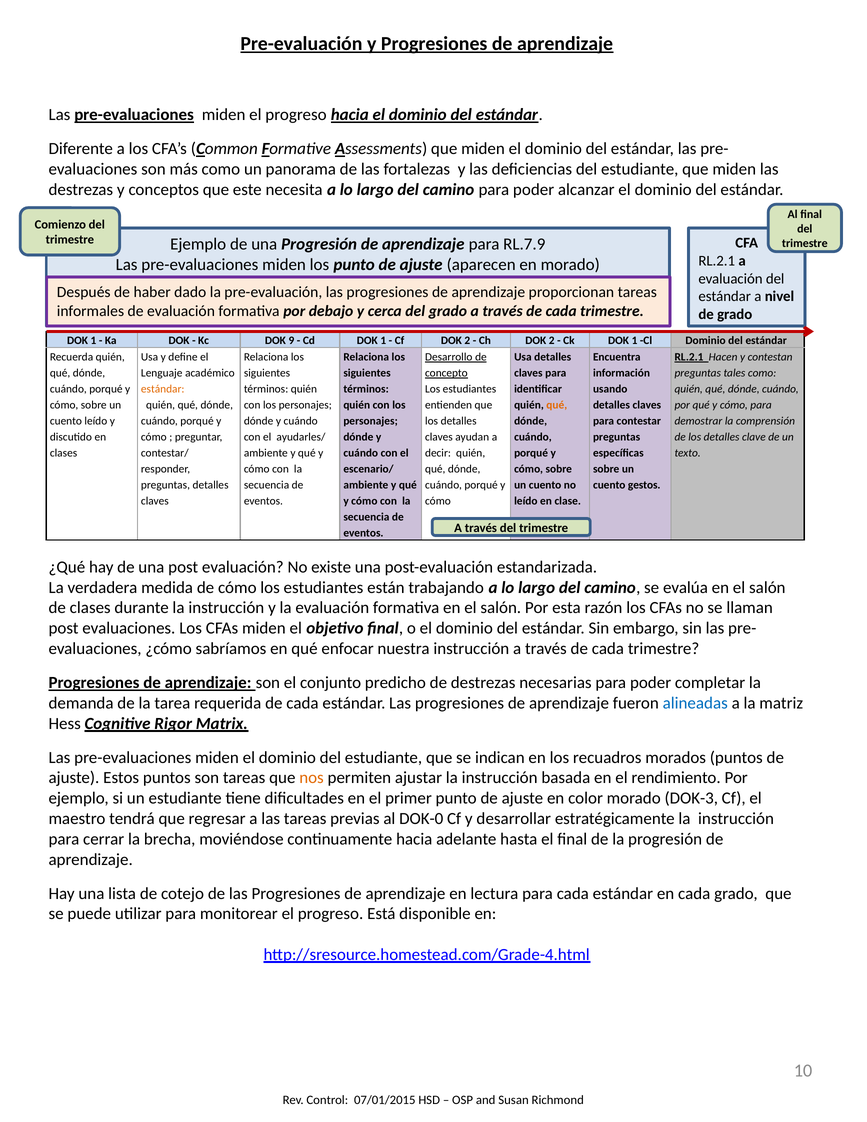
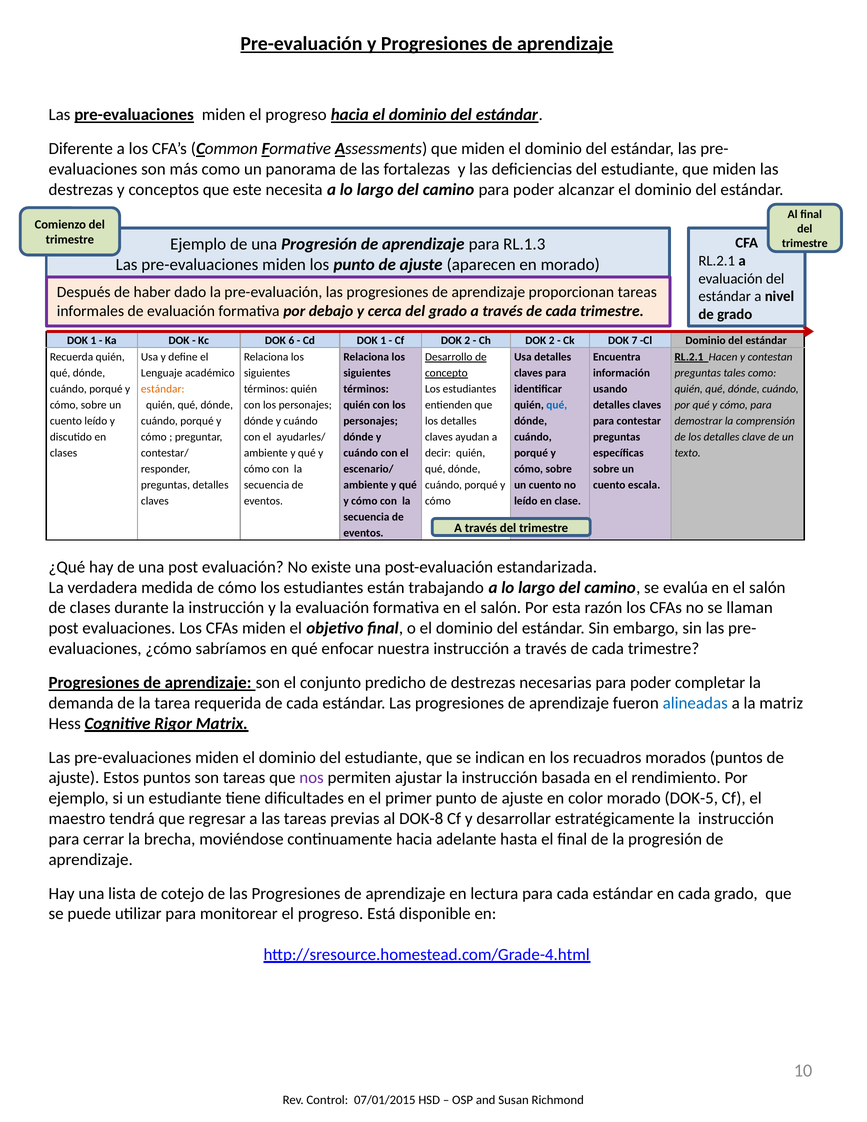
RL.7.9: RL.7.9 -> RL.1.3 (524, 244)
9: 9 -> 6 (291, 341)
Ck DOK 1: 1 -> 7 (634, 341)
qué colour: orange -> blue (557, 405)
gestos: gestos -> escala (644, 485)
nos colour: orange -> purple (311, 778)
DOK-3: DOK-3 -> DOK-5 (691, 798)
DOK-0: DOK-0 -> DOK-8 (421, 819)
